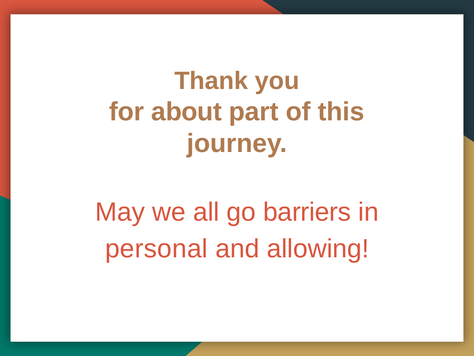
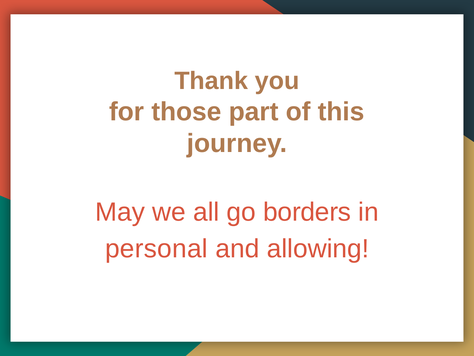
about: about -> those (186, 112)
barriers: barriers -> borders (307, 212)
